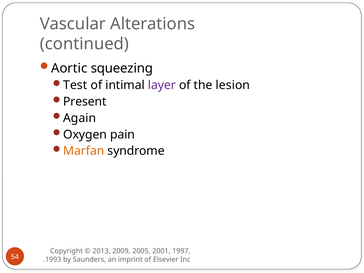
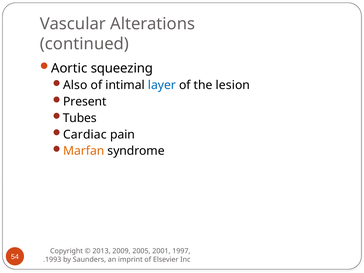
Test: Test -> Also (75, 85)
layer colour: purple -> blue (162, 85)
Again: Again -> Tubes (80, 118)
Oxygen: Oxygen -> Cardiac (85, 135)
